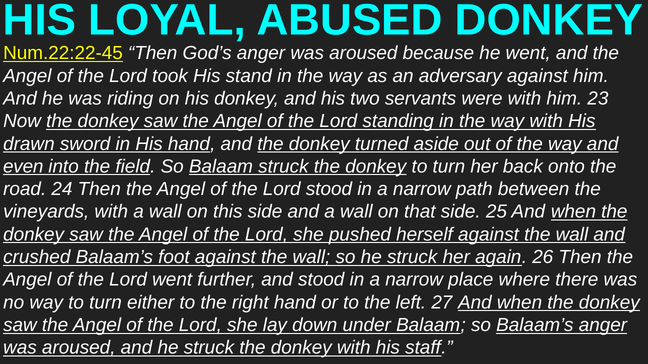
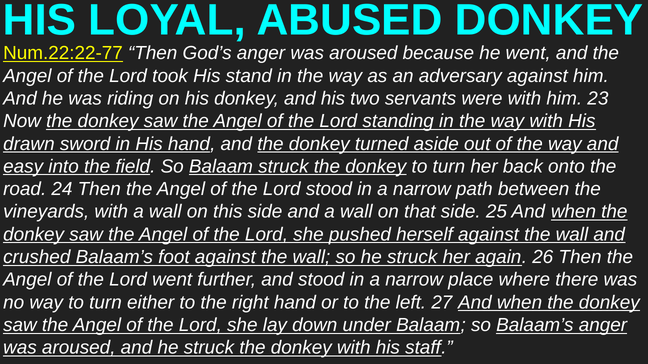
Num.22:22-45: Num.22:22-45 -> Num.22:22-77 (63, 53)
even: even -> easy (23, 167)
